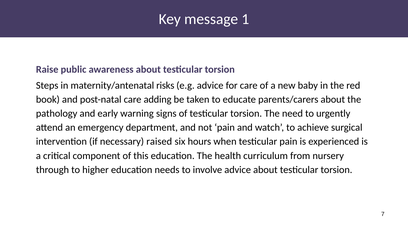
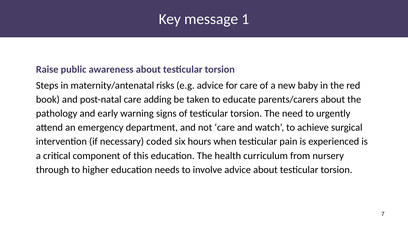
not pain: pain -> care (225, 128)
raised: raised -> coded (159, 142)
